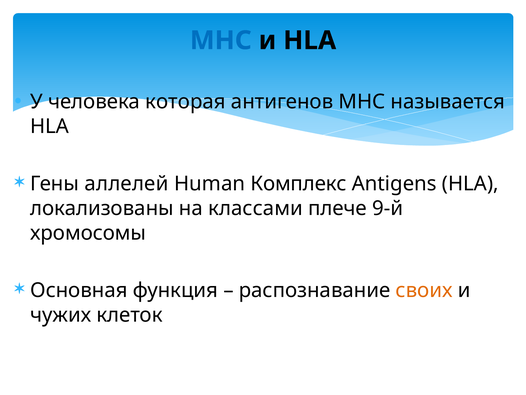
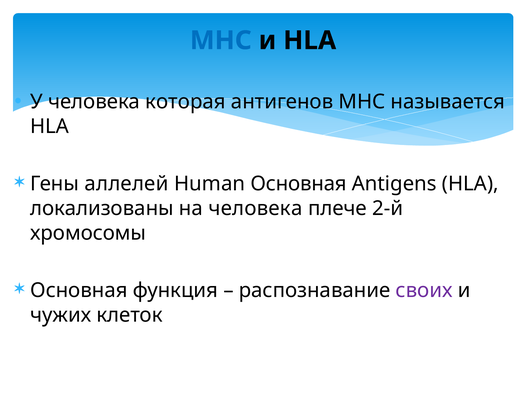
Human Комплекс: Комплекс -> Основная (299, 184)
на классами: классами -> человека (255, 208)
9-й: 9-й -> 2-й (388, 208)
своих colour: orange -> purple (424, 290)
